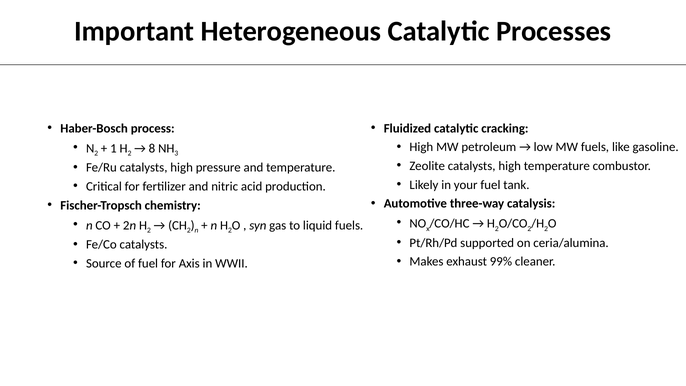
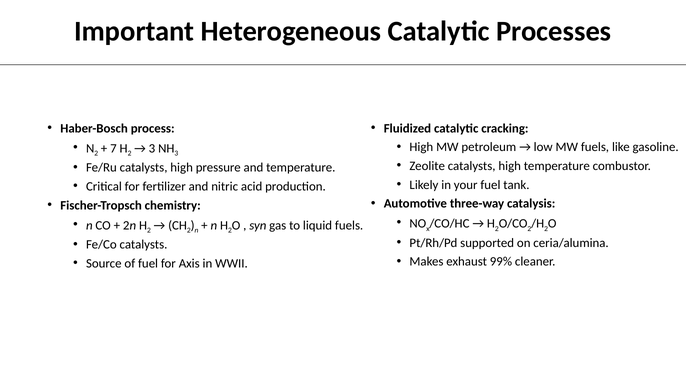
1: 1 -> 7 (113, 148)
8: 8 -> 3 (152, 148)
